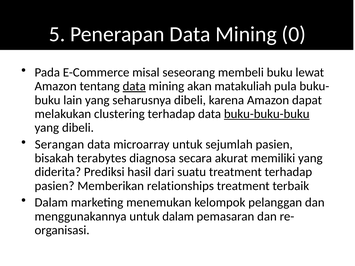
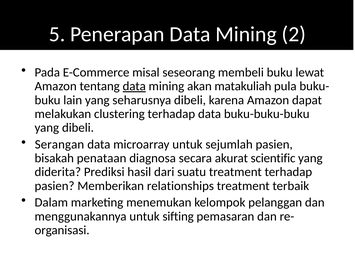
0: 0 -> 2 (294, 34)
buku-buku-buku underline: present -> none (267, 114)
terabytes: terabytes -> penataan (102, 158)
memiliki: memiliki -> scientific (273, 158)
untuk dalam: dalam -> sifting (178, 217)
